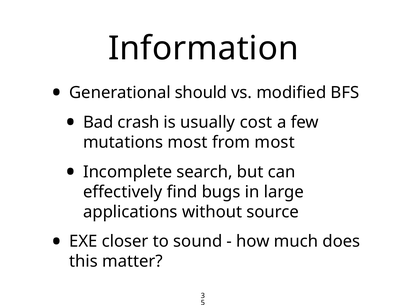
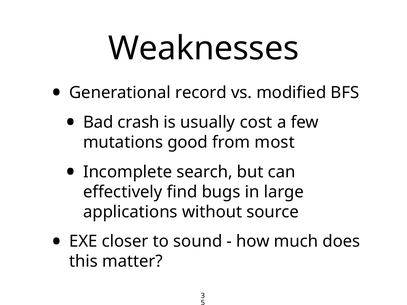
Information: Information -> Weaknesses (204, 48)
should: should -> record (201, 93)
mutations most: most -> good (188, 142)
